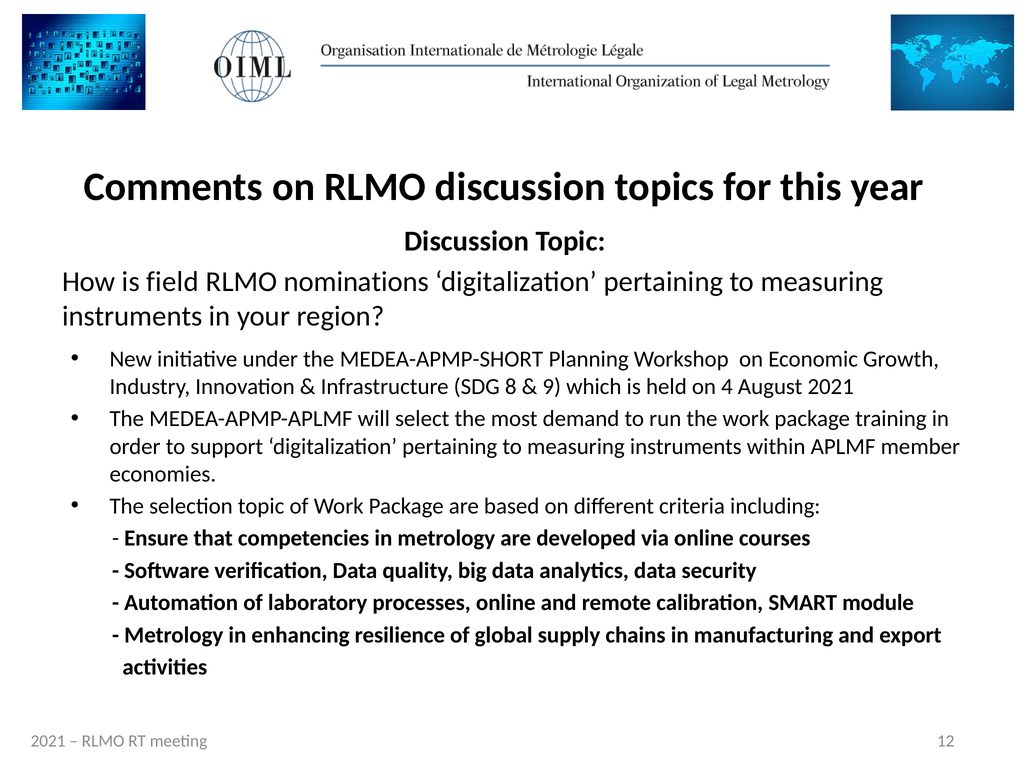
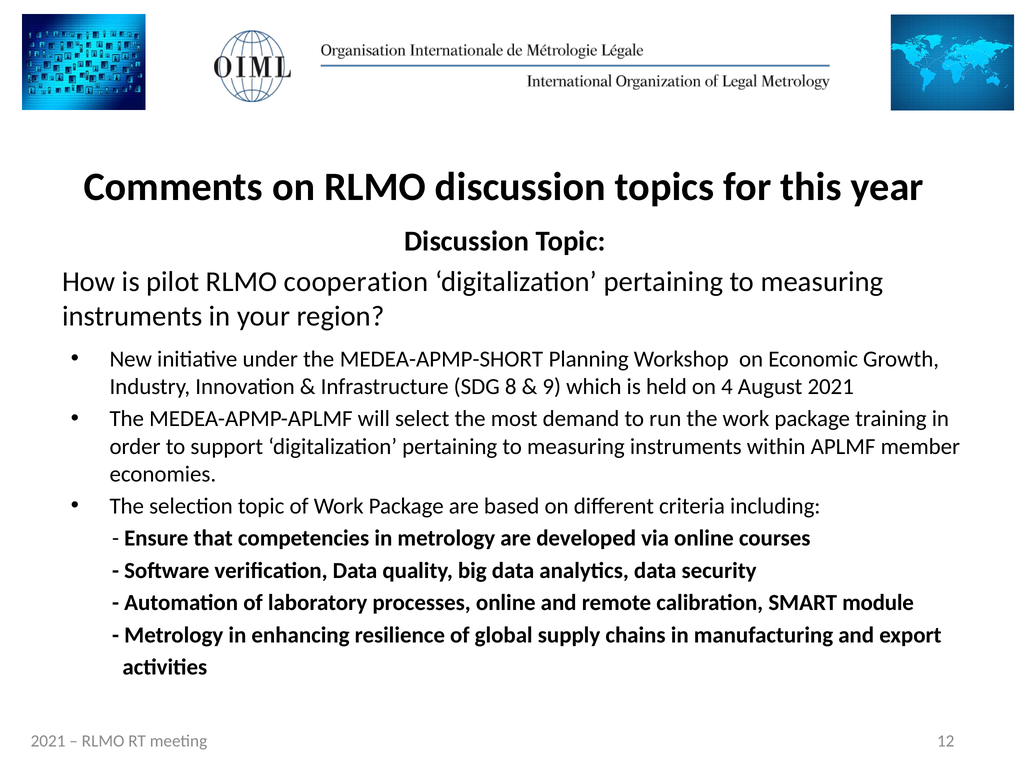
field: field -> pilot (173, 281)
nominations: nominations -> cooperation (356, 281)
